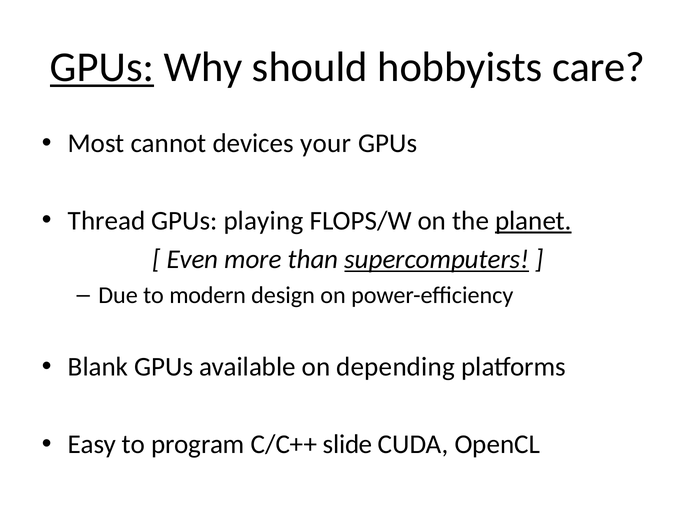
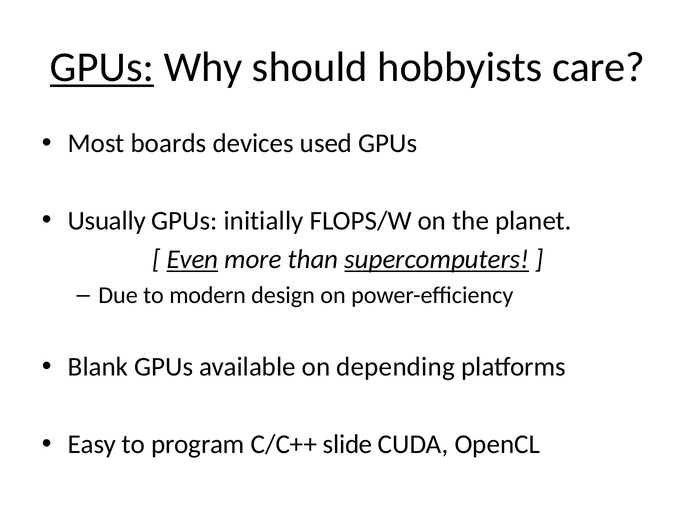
cannot: cannot -> boards (169, 143)
your: your -> used (326, 143)
Thread: Thread -> Usually (107, 221)
playing: playing -> initially (264, 221)
planet underline: present -> none (533, 221)
Even underline: none -> present (192, 259)
